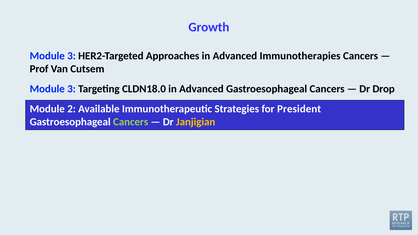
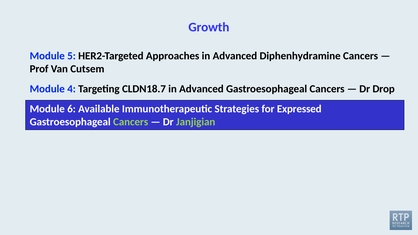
3: 3 -> 5 (72, 56)
Immunotherapies: Immunotherapies -> Diphenhydramine (300, 56)
3: 3 -> 4 (72, 89)
CLDN18.0: CLDN18.0 -> CLDN18.7 (144, 89)
2: 2 -> 6 (72, 109)
President: President -> Expressed (299, 109)
Janjigian colour: yellow -> light green (196, 122)
